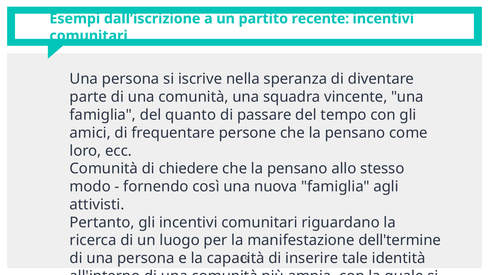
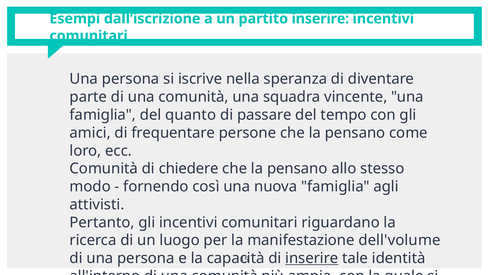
partito recente: recente -> inserire (320, 19)
dell'termine: dell'termine -> dell'volume (399, 240)
inserire underline: none -> present (312, 258)
